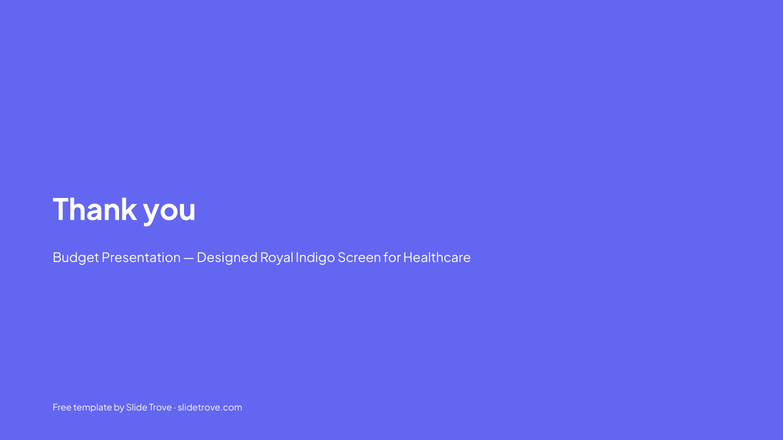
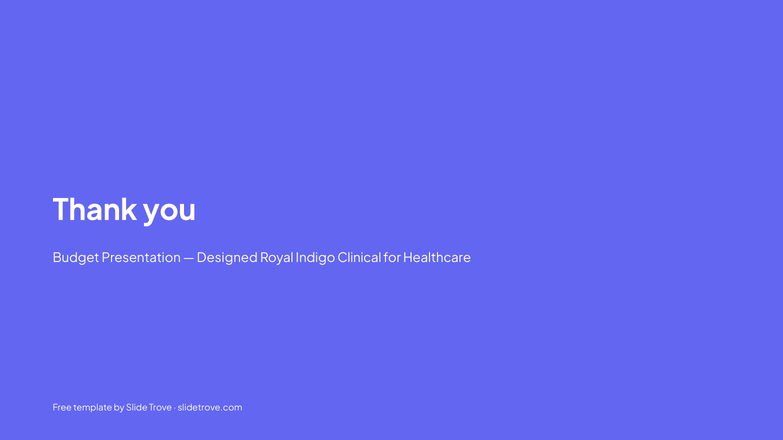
Screen: Screen -> Clinical (359, 258)
